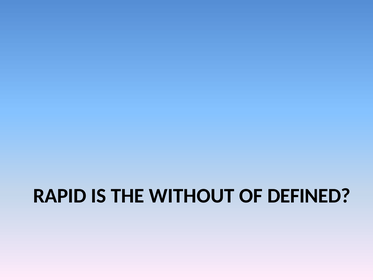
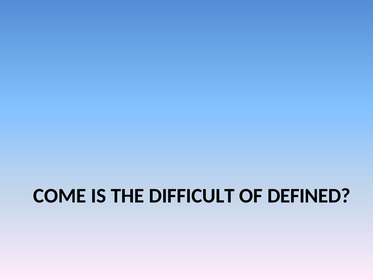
RAPID: RAPID -> COME (60, 195)
WITHOUT: WITHOUT -> DIFFICULT (192, 195)
